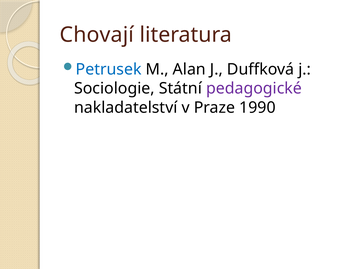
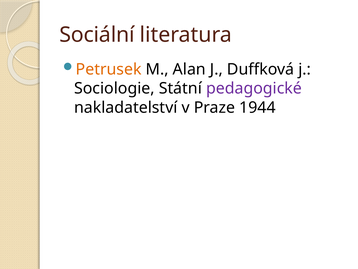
Chovají: Chovají -> Sociální (97, 35)
Petrusek colour: blue -> orange (109, 69)
1990: 1990 -> 1944 (257, 107)
